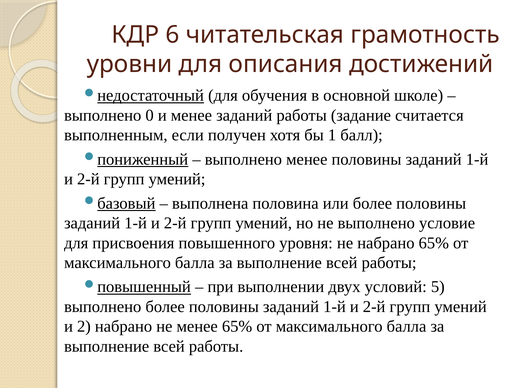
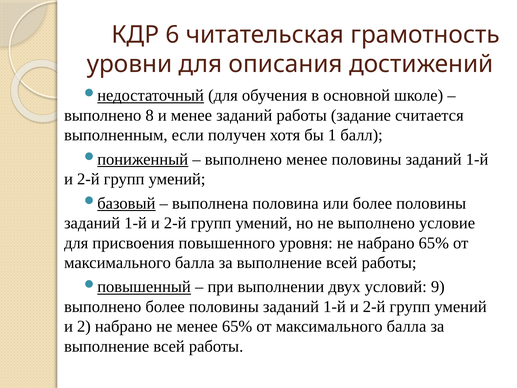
0: 0 -> 8 (150, 115)
5: 5 -> 9 (438, 287)
